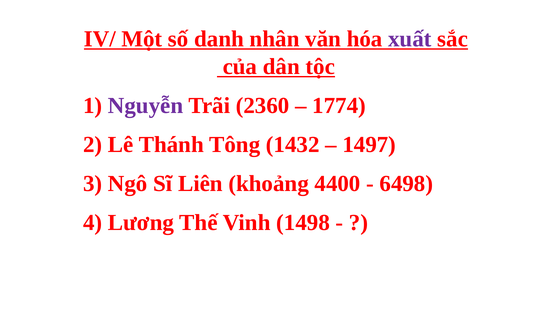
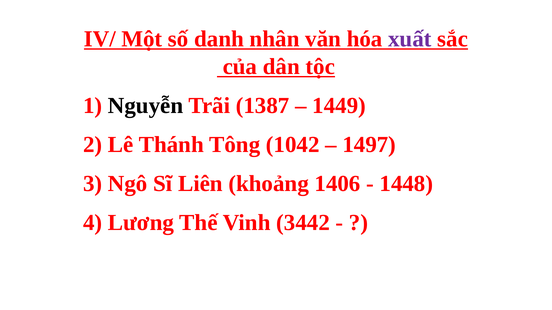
Nguyễn colour: purple -> black (146, 106)
2360: 2360 -> 1387 (263, 106)
1774: 1774 -> 1449 (339, 106)
1432: 1432 -> 1042 (293, 145)
4400: 4400 -> 1406 (338, 184)
6498: 6498 -> 1448 (406, 184)
1498: 1498 -> 3442 (303, 223)
